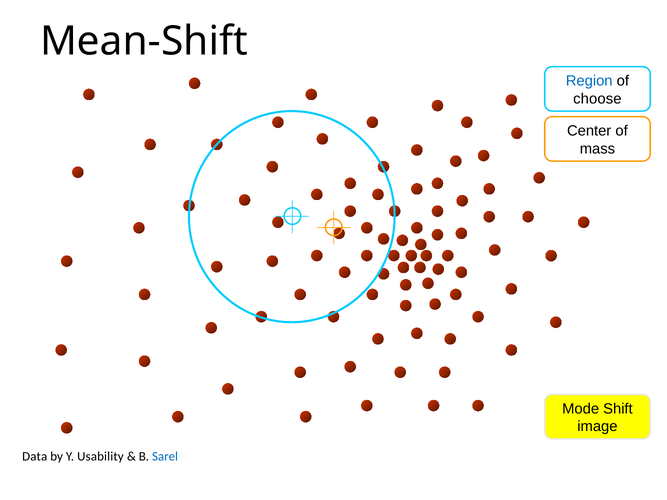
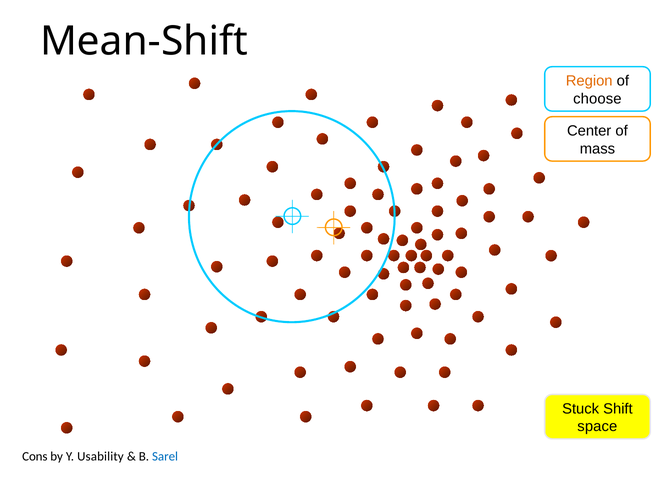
Region colour: blue -> orange (589, 81)
Mode: Mode -> Stuck (581, 409)
image: image -> space (597, 427)
Data: Data -> Cons (35, 457)
